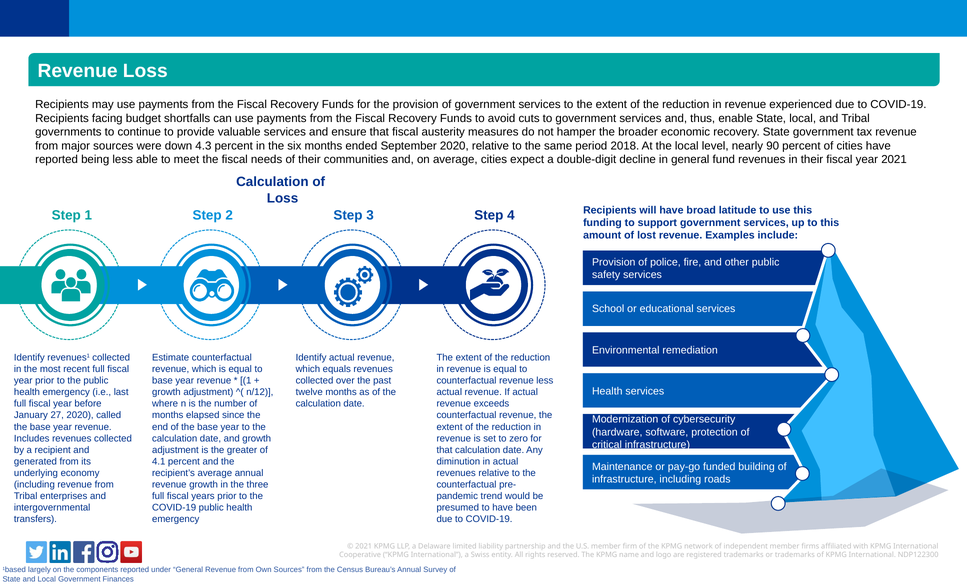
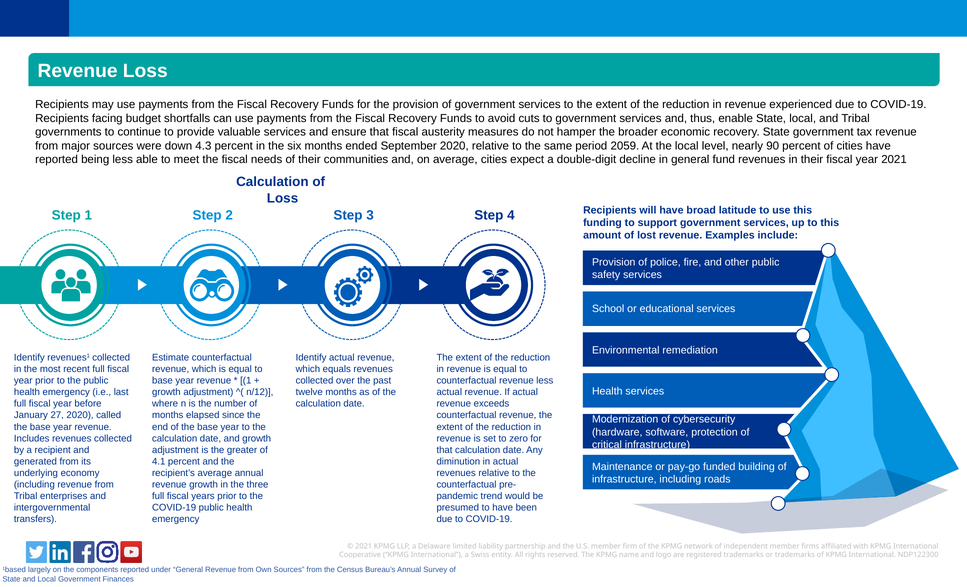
2018: 2018 -> 2059 (625, 146)
